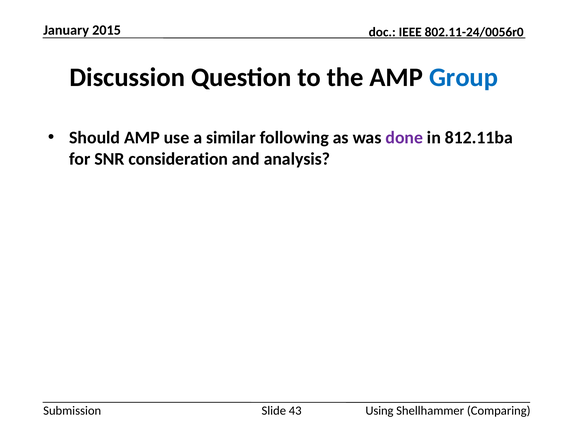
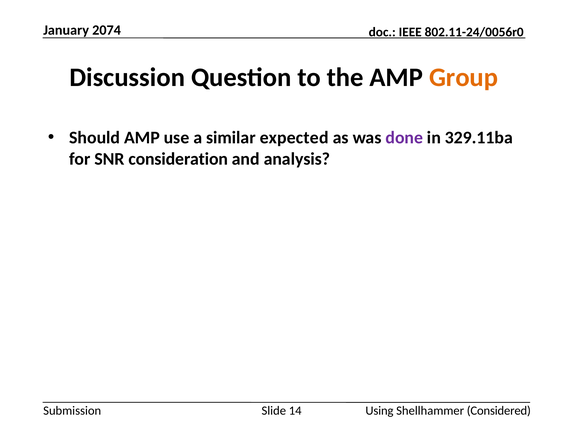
2015: 2015 -> 2074 (107, 30)
Group colour: blue -> orange (464, 78)
following: following -> expected (294, 138)
812.11ba: 812.11ba -> 329.11ba (479, 138)
43: 43 -> 14 (295, 411)
Comparing: Comparing -> Considered (499, 411)
